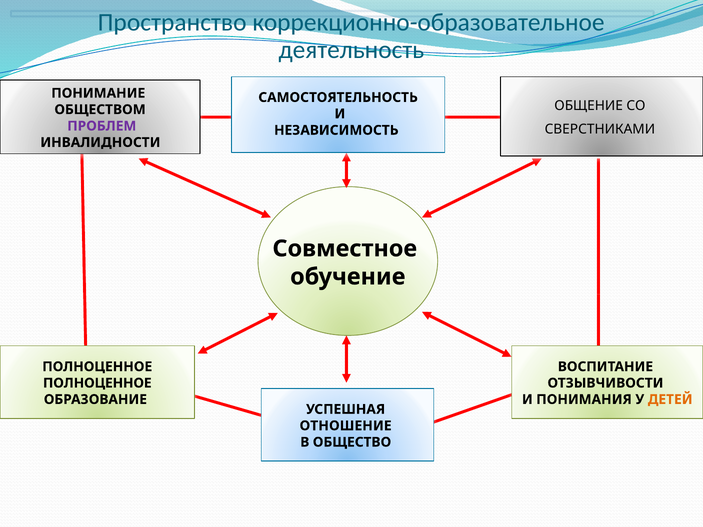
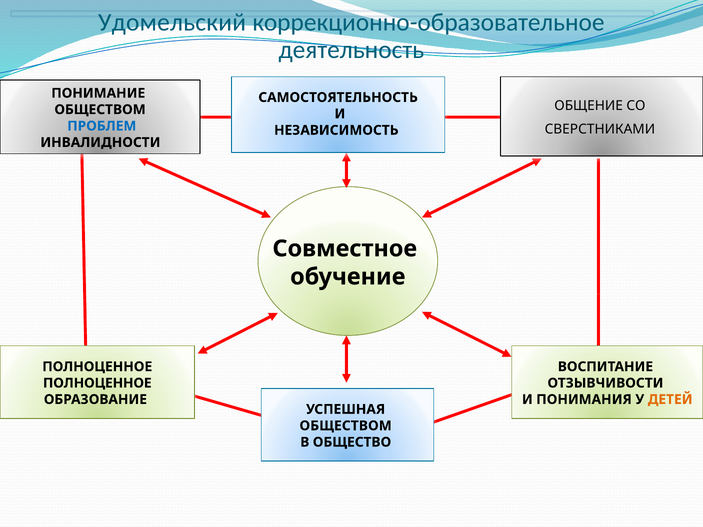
Пространство: Пространство -> Удомельский (172, 23)
ПРОБЛЕМ colour: purple -> blue (102, 126)
ОТНОШЕНИЕ: ОТНОШЕНИЕ -> ОБЩЕСТВОМ (346, 426)
